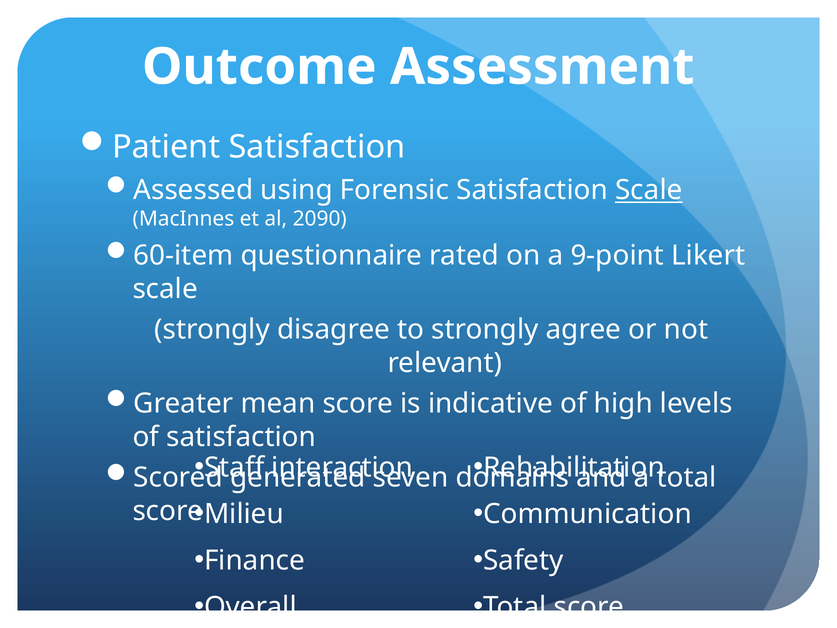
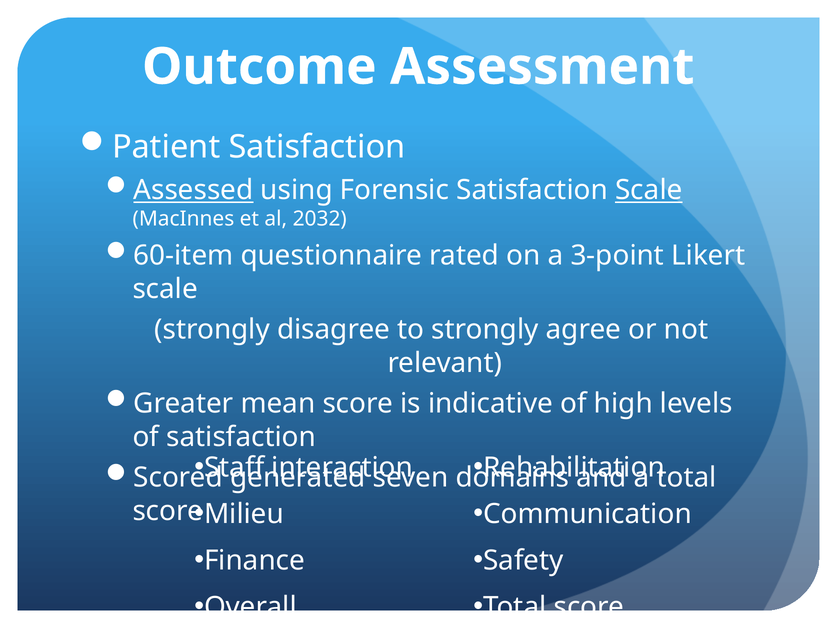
Assessed underline: none -> present (193, 190)
2090: 2090 -> 2032 (320, 219)
9-point: 9-point -> 3-point (617, 256)
